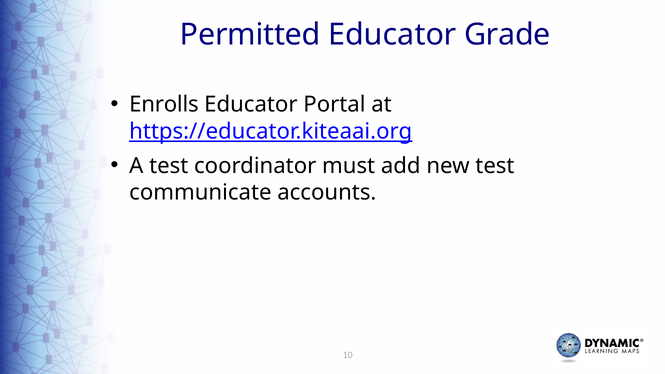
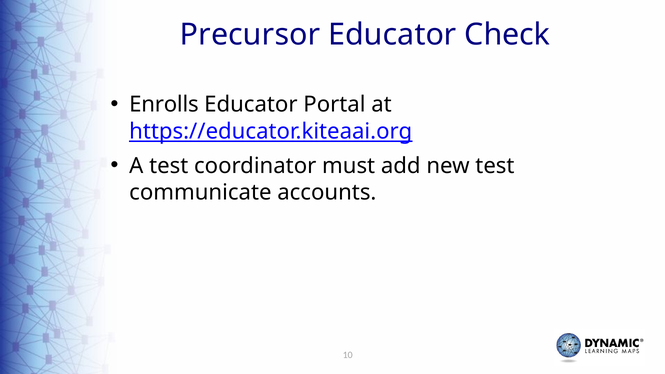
Permitted: Permitted -> Precursor (250, 35)
Grade: Grade -> Check (507, 35)
